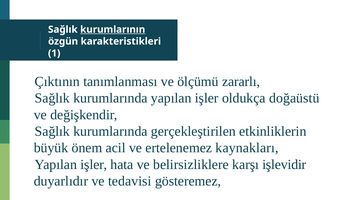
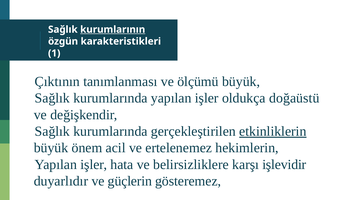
ölçümü zararlı: zararlı -> büyük (241, 81)
etkinliklerin underline: none -> present (273, 131)
kaynakları: kaynakları -> hekimlerin (247, 148)
tedavisi: tedavisi -> güçlerin (130, 181)
